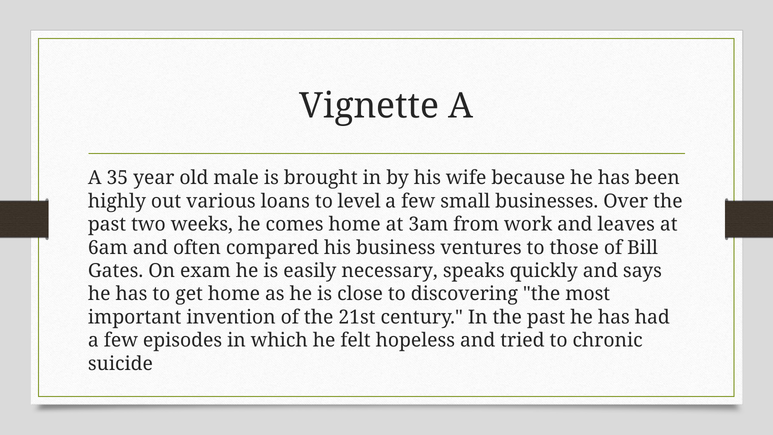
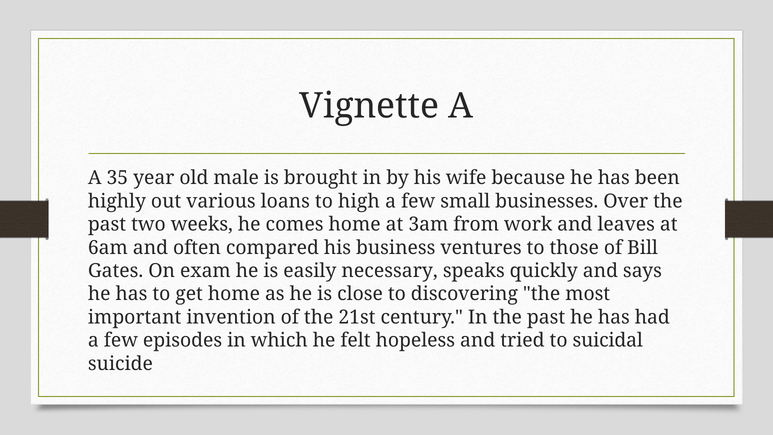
level: level -> high (359, 201)
chronic: chronic -> suicidal (608, 340)
